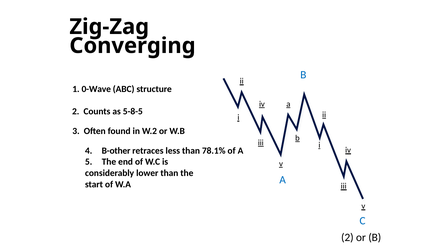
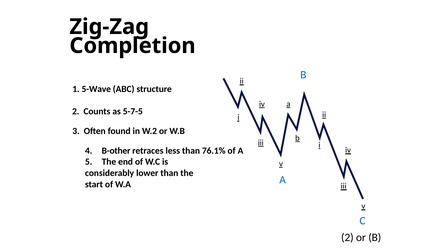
Converging: Converging -> Completion (133, 46)
0-Wave: 0-Wave -> 5-Wave (96, 89)
5-8-5: 5-8-5 -> 5-7-5 (133, 111)
78.1%: 78.1% -> 76.1% (214, 150)
